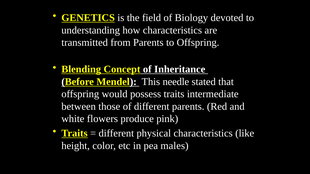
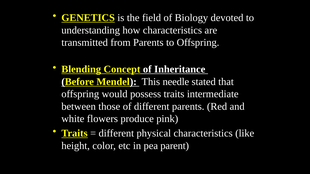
males: males -> parent (175, 146)
